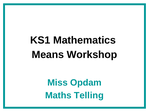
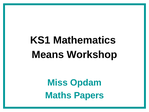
Telling: Telling -> Papers (89, 95)
